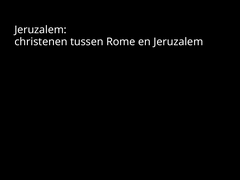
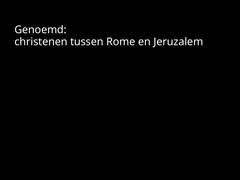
Jeruzalem: Jeruzalem -> Genoemd (40, 30)
